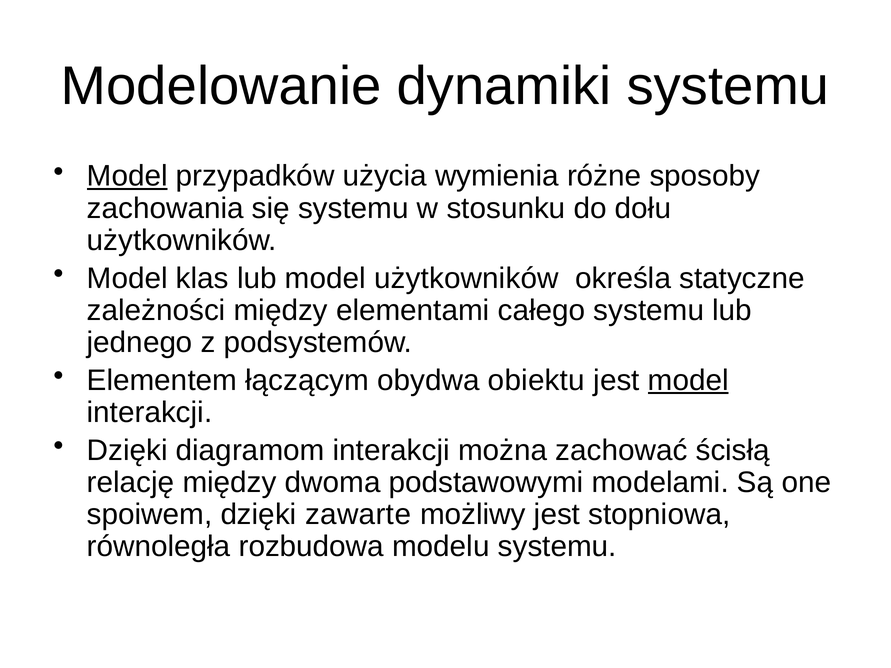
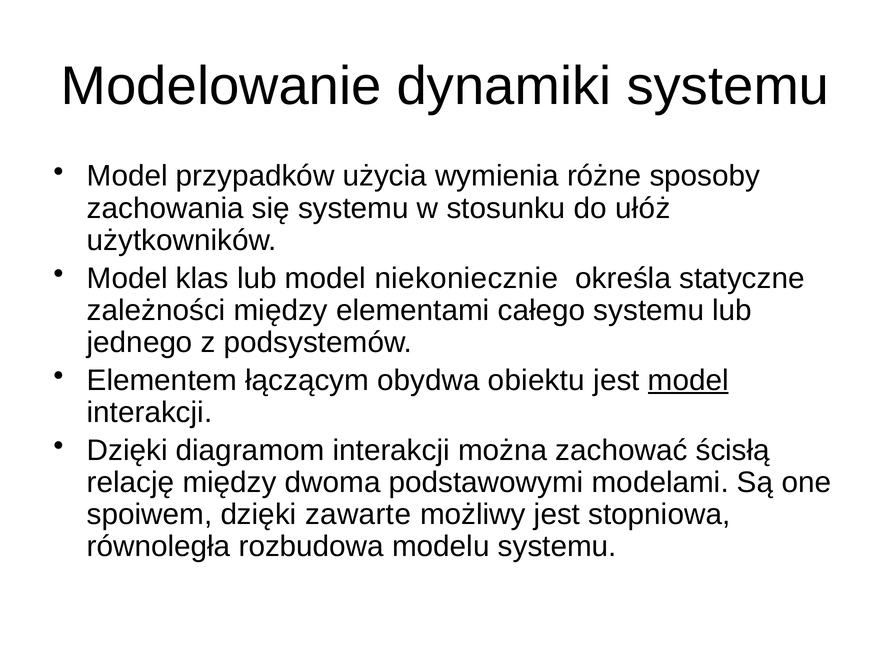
Model underline: present -> none (127, 176)
dołu: dołu -> ułóż (643, 208)
model użytkowników: użytkowników -> niekoniecznie (466, 278)
